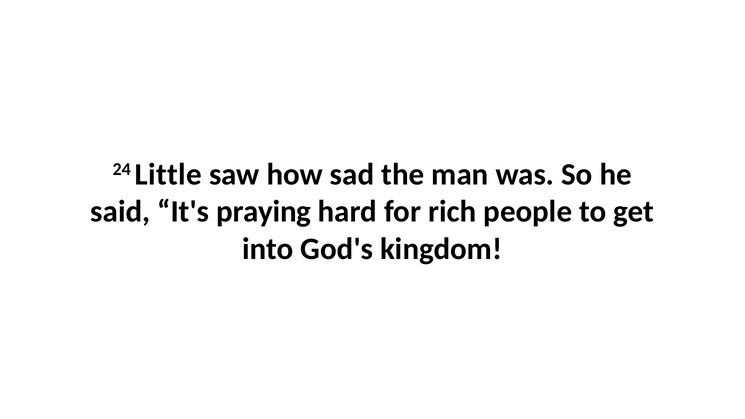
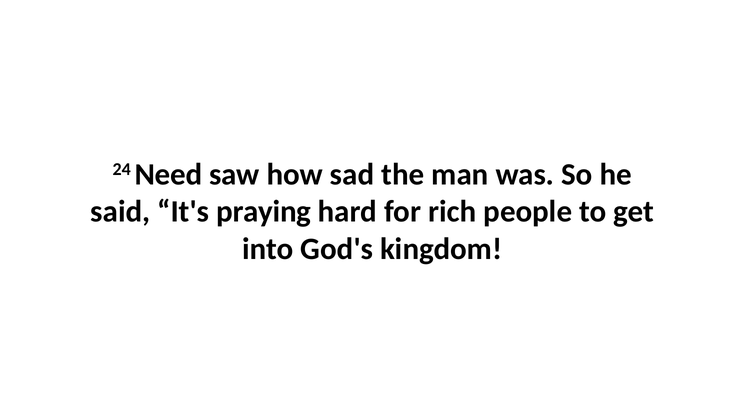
Little: Little -> Need (169, 174)
